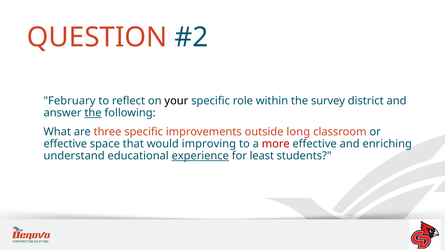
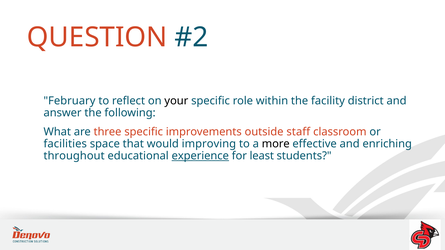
survey: survey -> facility (328, 101)
the underline: present -> none (93, 113)
long: long -> staff (298, 132)
effective: effective -> facilities (65, 144)
more colour: red -> black (276, 144)
understand: understand -> throughout (74, 156)
